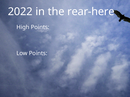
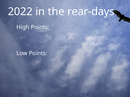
rear-here: rear-here -> rear-days (91, 12)
